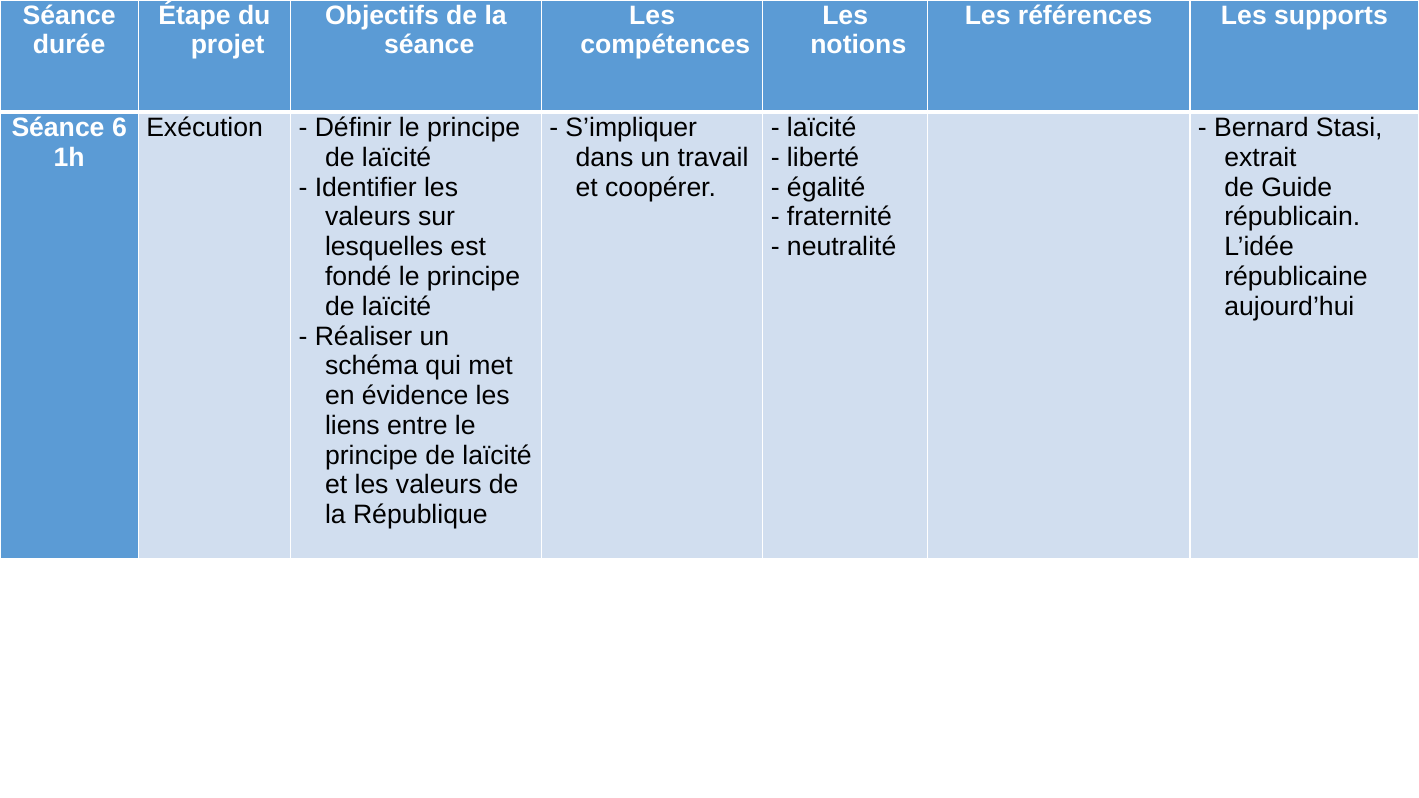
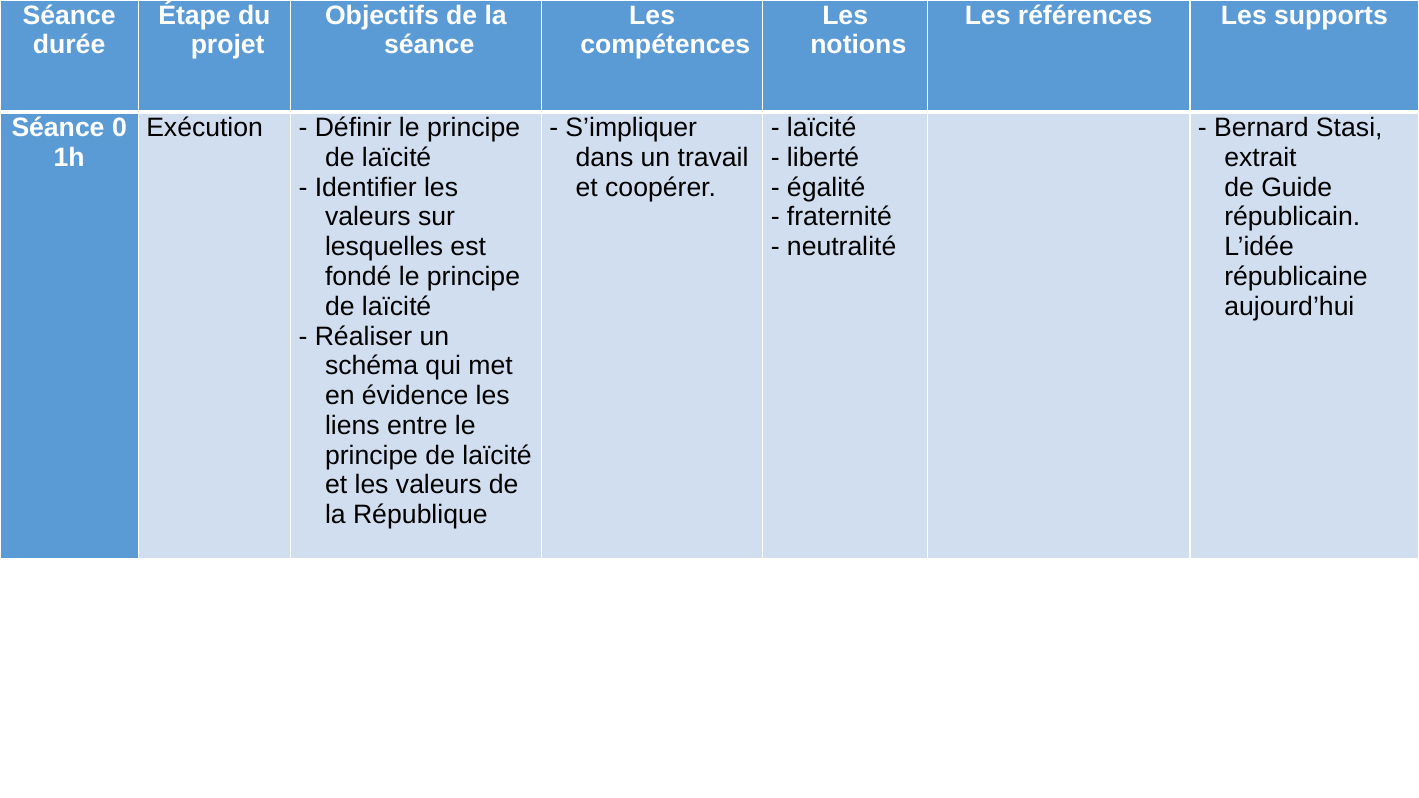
6: 6 -> 0 (119, 128)
